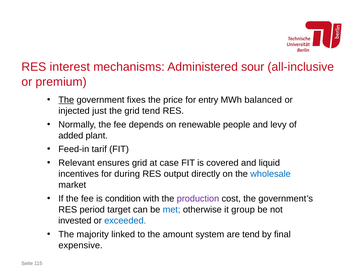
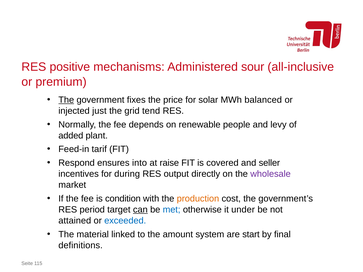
interest: interest -> positive (70, 67)
entry: entry -> solar (208, 100)
Relevant: Relevant -> Respond (77, 163)
ensures grid: grid -> into (140, 163)
case: case -> raise (169, 163)
liquid: liquid -> seller (269, 163)
wholesale colour: blue -> purple (271, 174)
production colour: purple -> orange (198, 199)
can underline: none -> present (140, 210)
group: group -> under (243, 210)
invested: invested -> attained (75, 221)
majority: majority -> material (93, 235)
are tend: tend -> start (251, 235)
expensive: expensive -> definitions (81, 246)
